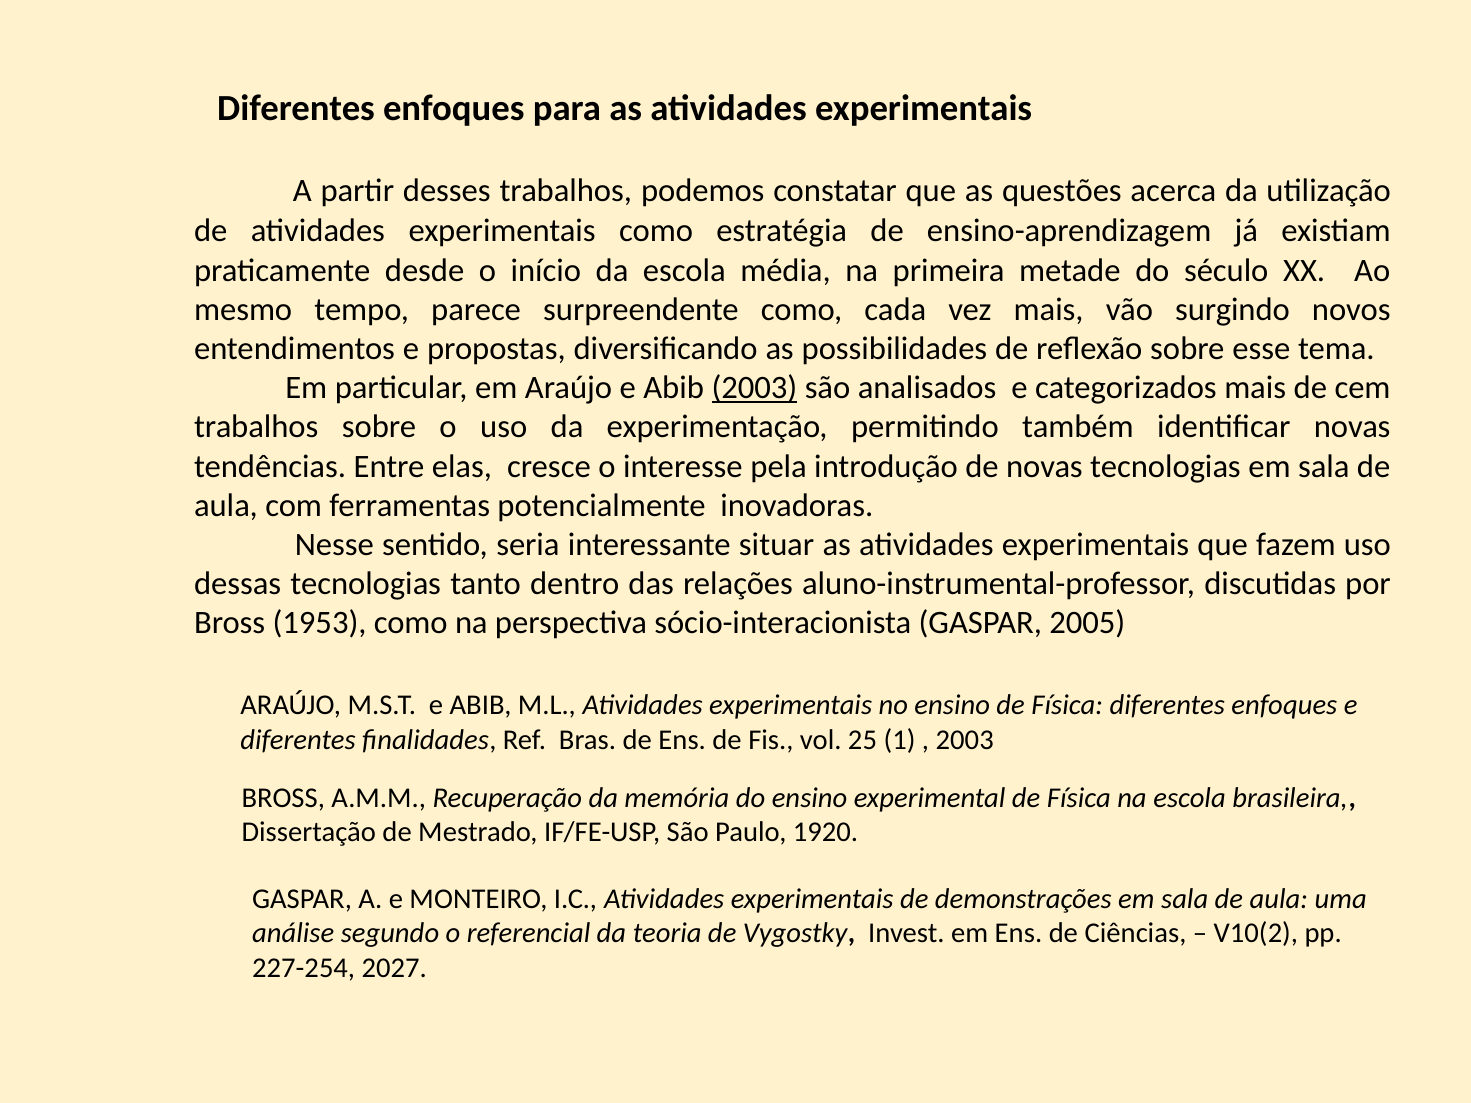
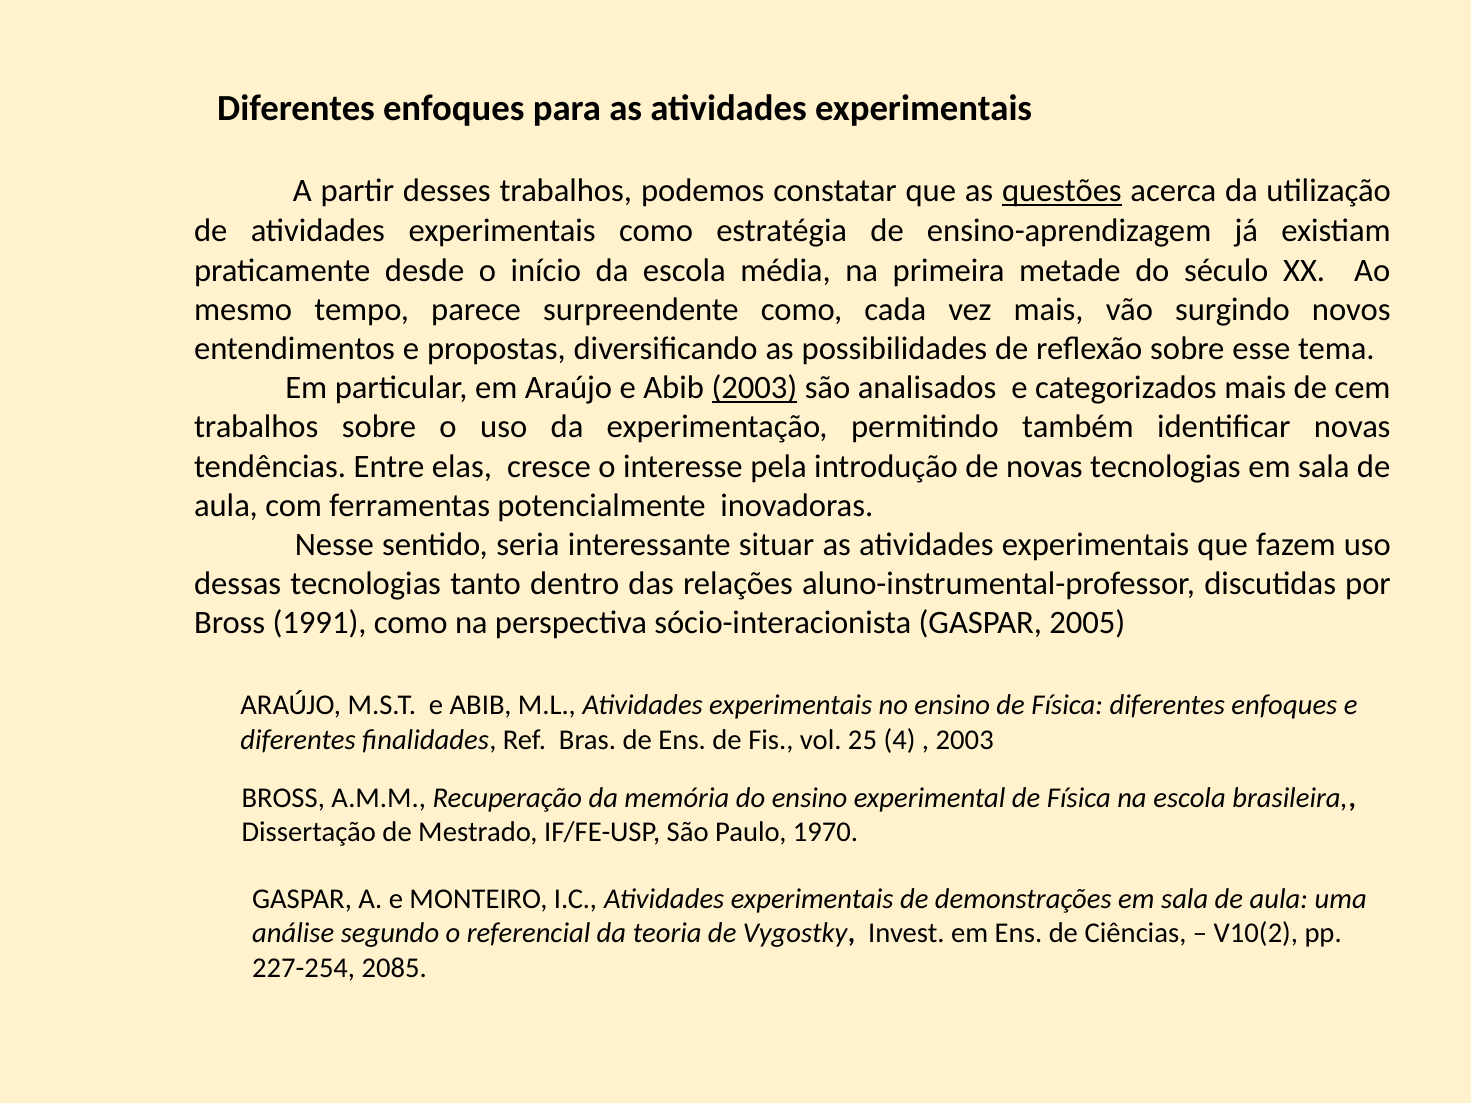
questões underline: none -> present (1062, 191)
1953: 1953 -> 1991 (320, 623)
1: 1 -> 4 (900, 740)
1920: 1920 -> 1970 (825, 833)
2027: 2027 -> 2085 (394, 968)
